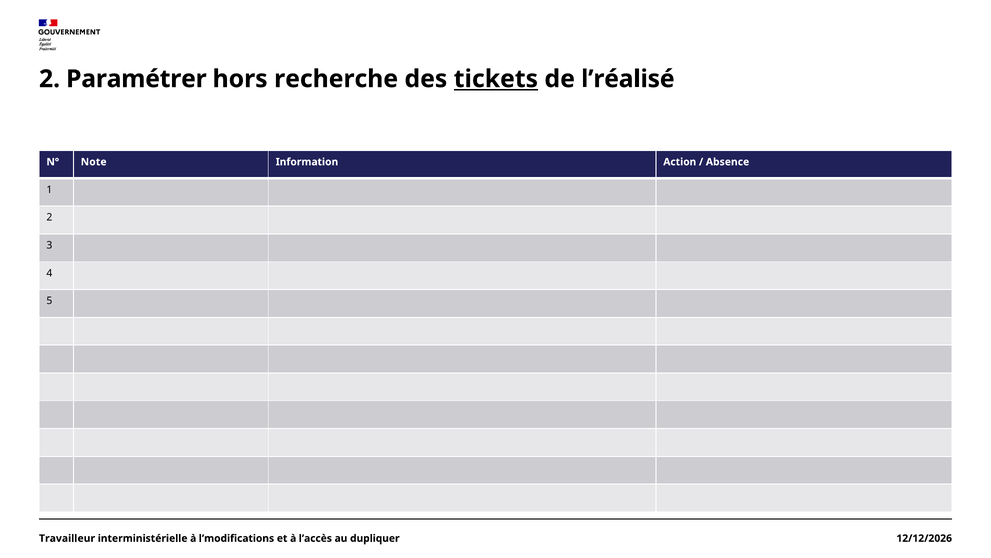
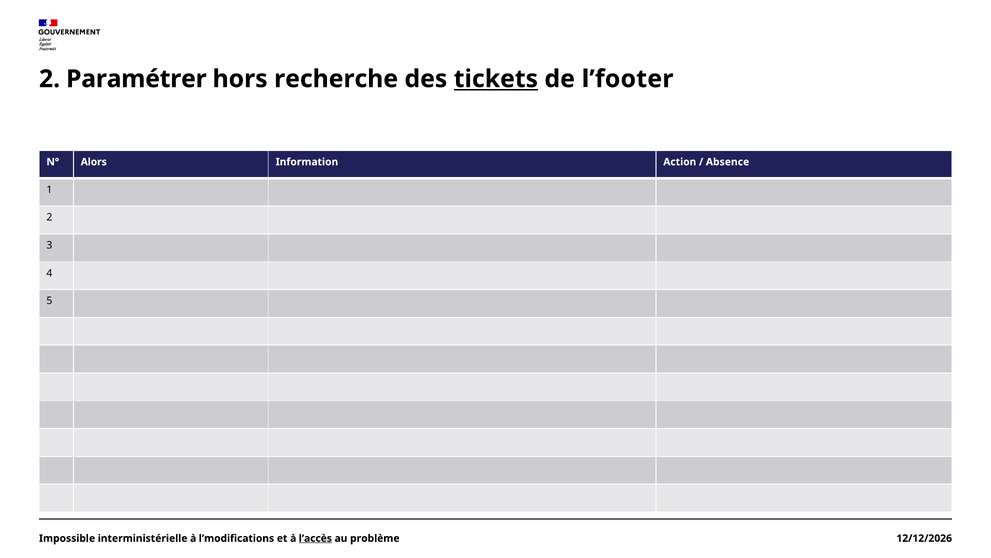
l’réalisé: l’réalisé -> l’footer (628, 79)
Note: Note -> Alors (94, 162)
Travailleur: Travailleur -> Impossible (67, 538)
l’accès underline: none -> present (315, 538)
dupliquer: dupliquer -> problème (375, 538)
